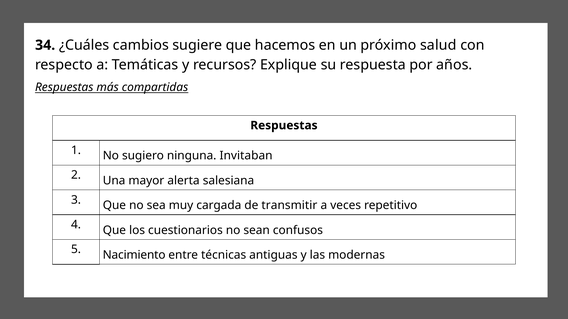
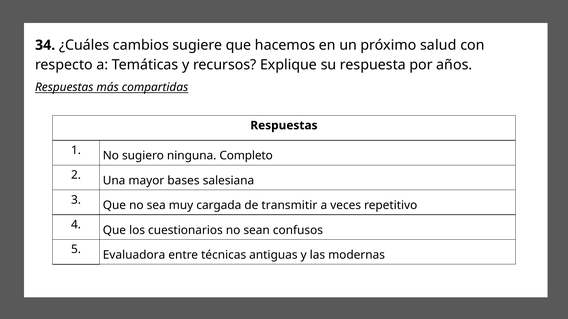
Invitaban: Invitaban -> Completo (246, 156)
alerta: alerta -> bases (183, 181)
Nacimiento: Nacimiento -> Evaluadora (134, 255)
